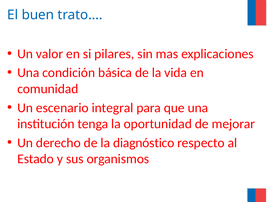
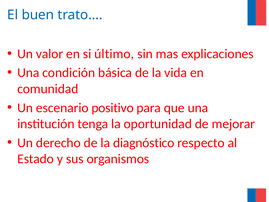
pilares: pilares -> último (114, 54)
integral: integral -> positivo (113, 108)
